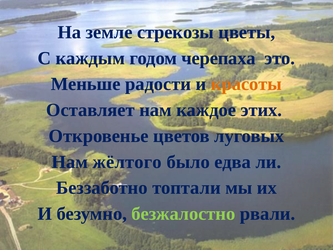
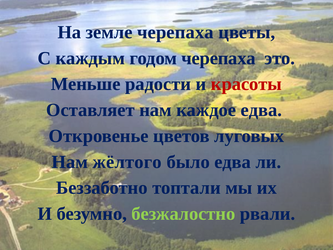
земле стрекозы: стрекозы -> черепаха (175, 32)
красоты colour: orange -> red (246, 84)
каждое этих: этих -> едва (261, 110)
